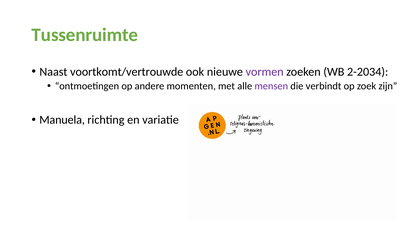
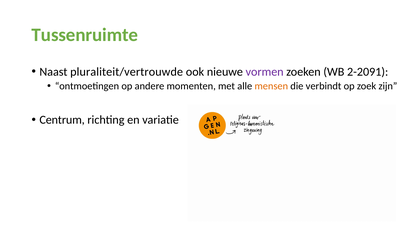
voortkomt/vertrouwde: voortkomt/vertrouwde -> pluraliteit/vertrouwde (127, 72)
2-2034: 2-2034 -> 2-2091 (368, 72)
mensen colour: purple -> orange (271, 86)
Manuela: Manuela -> Centrum (62, 120)
